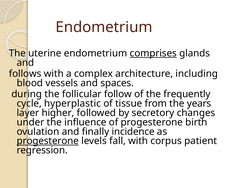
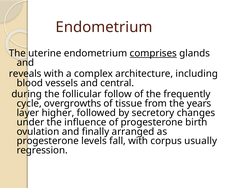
follows: follows -> reveals (25, 74)
spaces: spaces -> central (117, 83)
hyperplastic: hyperplastic -> overgrowths (73, 104)
incidence: incidence -> arranged (133, 132)
progesterone underline: present -> none (48, 141)
patient: patient -> usually (201, 141)
